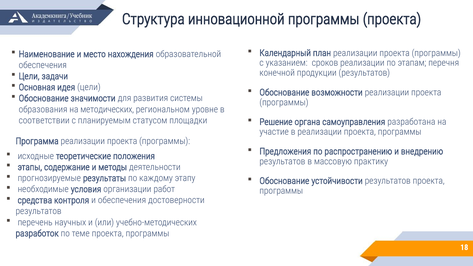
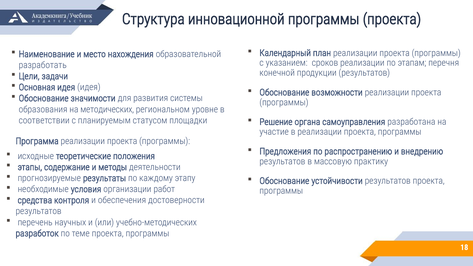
обеспечения: обеспечения -> разработать (43, 65)
идея цели: цели -> идея (89, 87)
